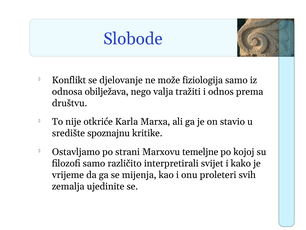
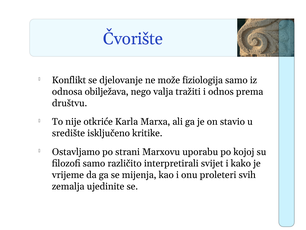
Slobode: Slobode -> Čvorište (133, 39)
spoznajnu: spoznajnu -> isključeno (109, 133)
temeljne: temeljne -> uporabu (200, 152)
